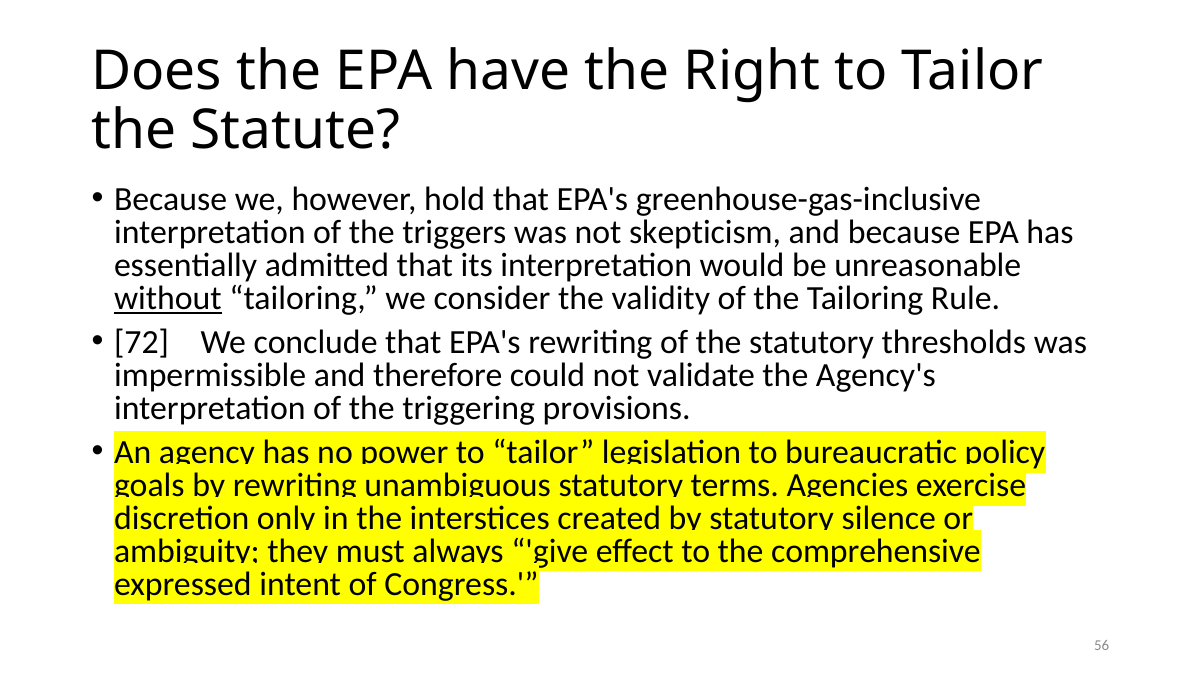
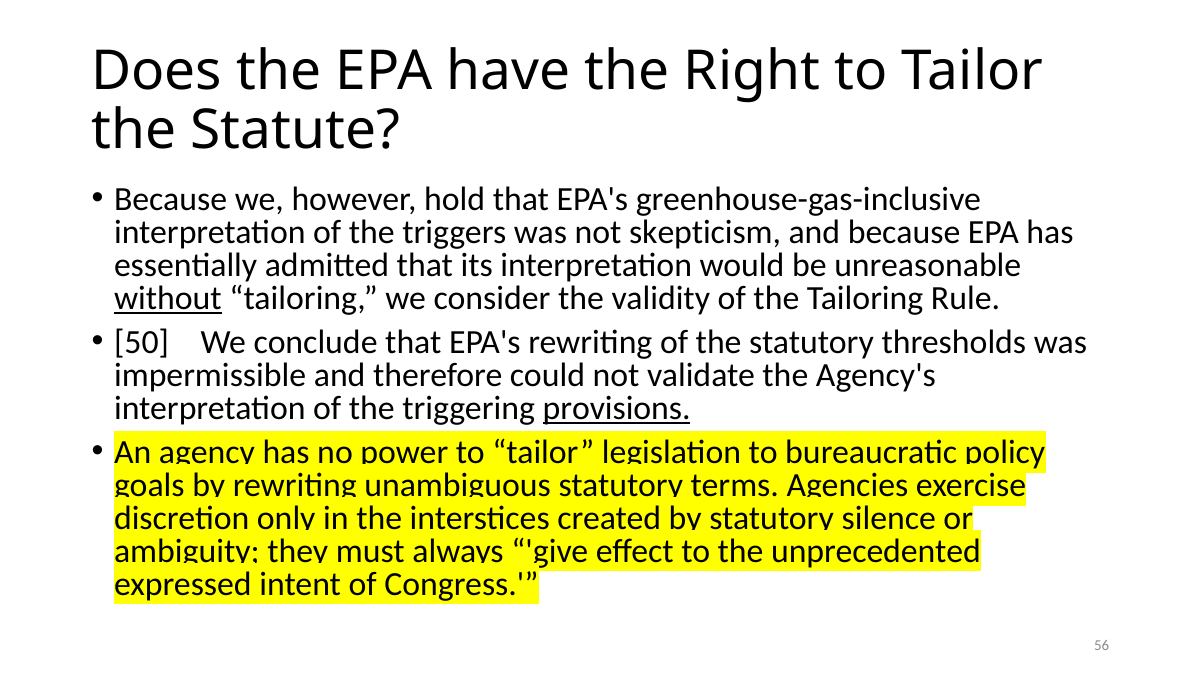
72: 72 -> 50 (142, 342)
provisions underline: none -> present (617, 408)
comprehensive: comprehensive -> unprecedented (876, 551)
